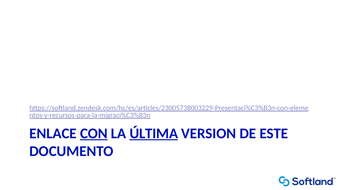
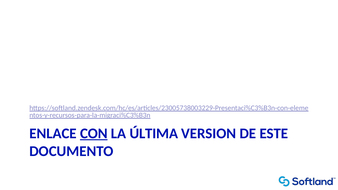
ÚLTIMA underline: present -> none (154, 133)
